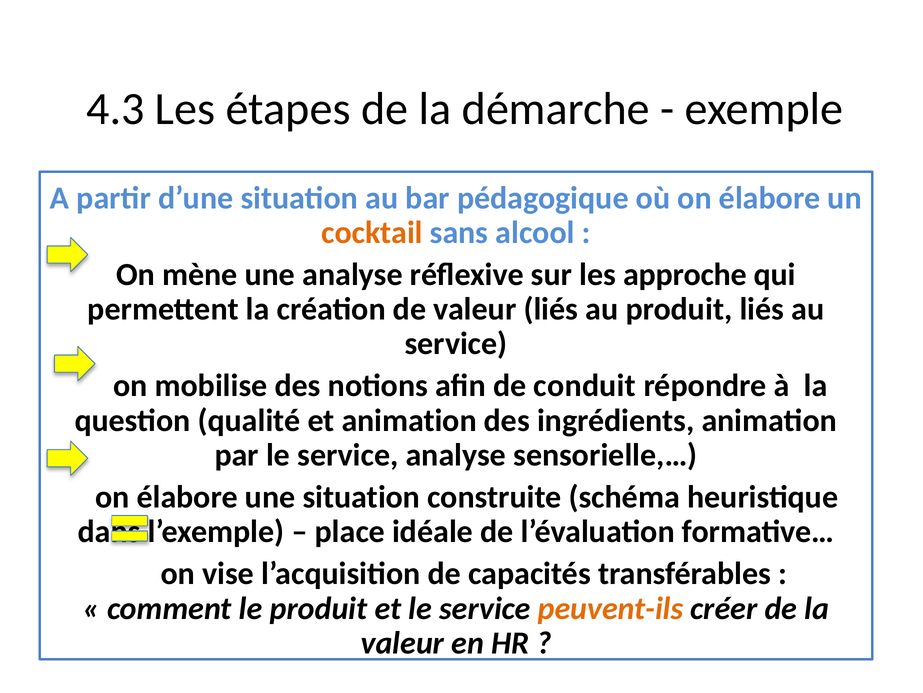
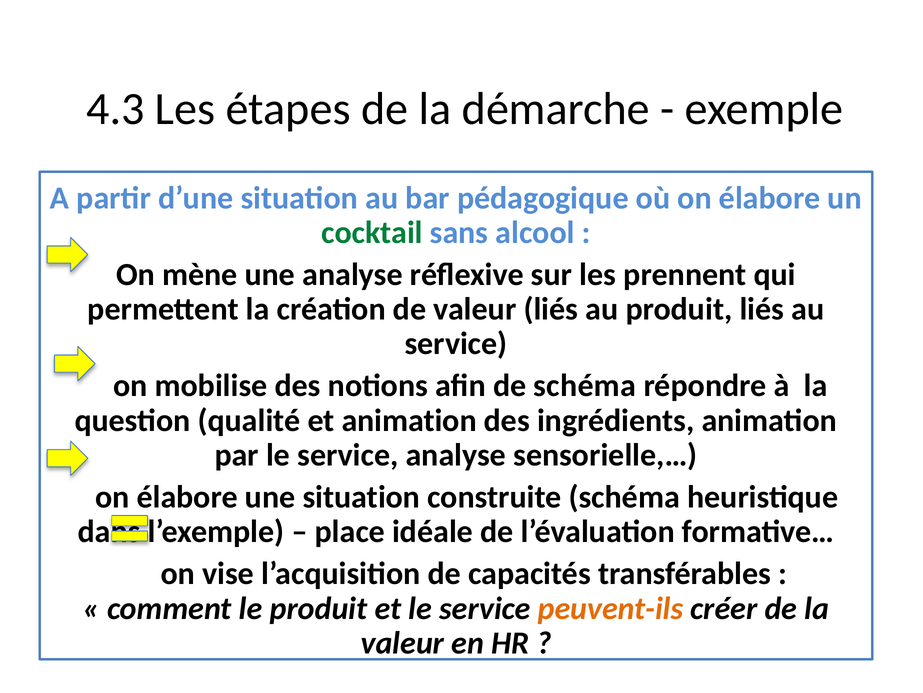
cocktail colour: orange -> green (372, 232)
approche: approche -> prennent (685, 274)
de conduit: conduit -> schéma (585, 385)
